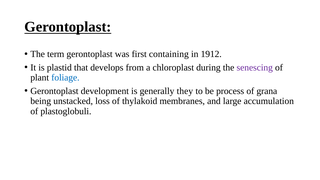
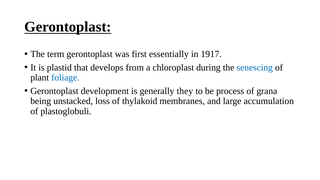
containing: containing -> essentially (169, 54)
1912: 1912 -> 1917 (211, 54)
senescing colour: purple -> blue (255, 68)
